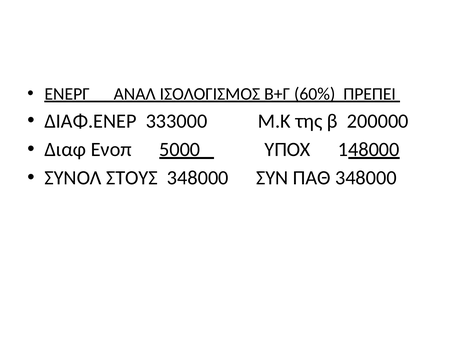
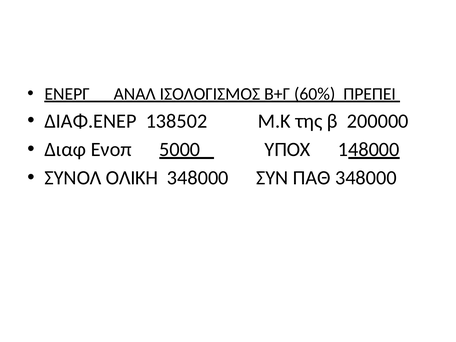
333000: 333000 -> 138502 (177, 121)
ΣΤΟΥΣ: ΣΤΟΥΣ -> ΟΛΙΚΗ (132, 178)
